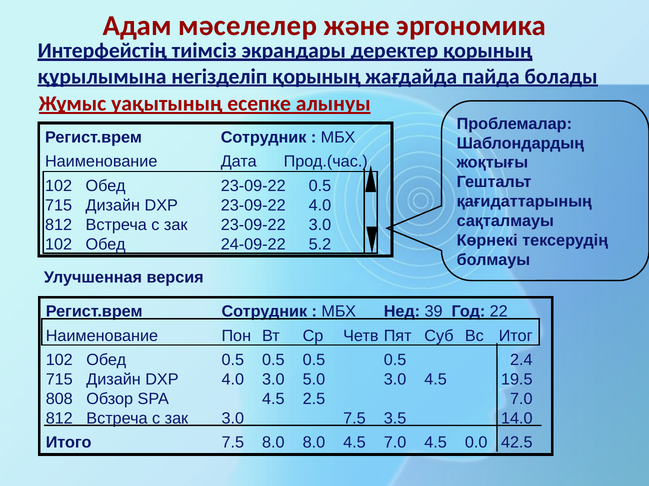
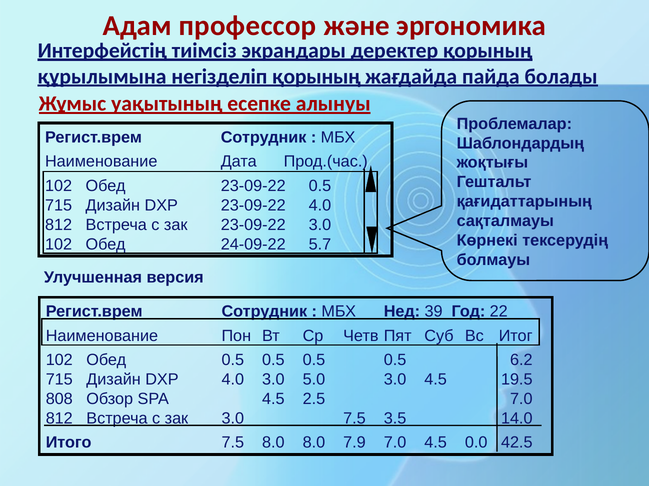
мәселелер: мәселелер -> профессор (248, 26)
5.2: 5.2 -> 5.7 (320, 245)
2.4: 2.4 -> 6.2 (521, 361)
8.0 4.5: 4.5 -> 7.9 (354, 443)
